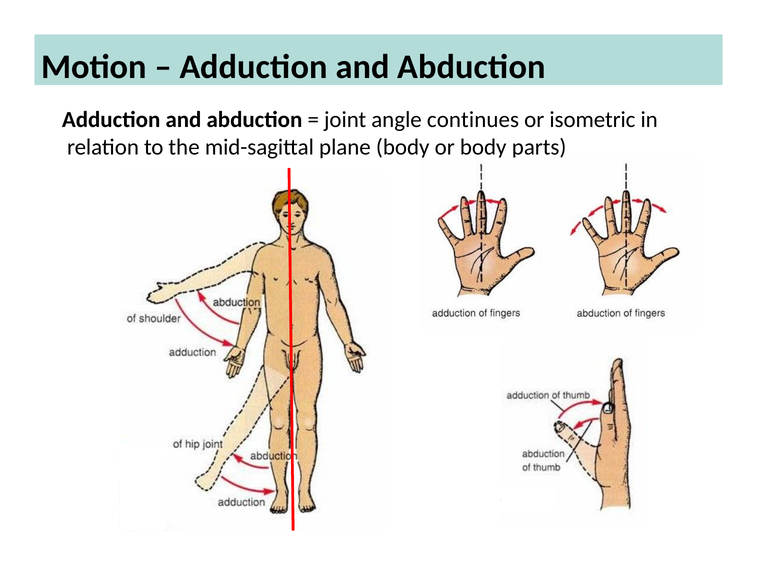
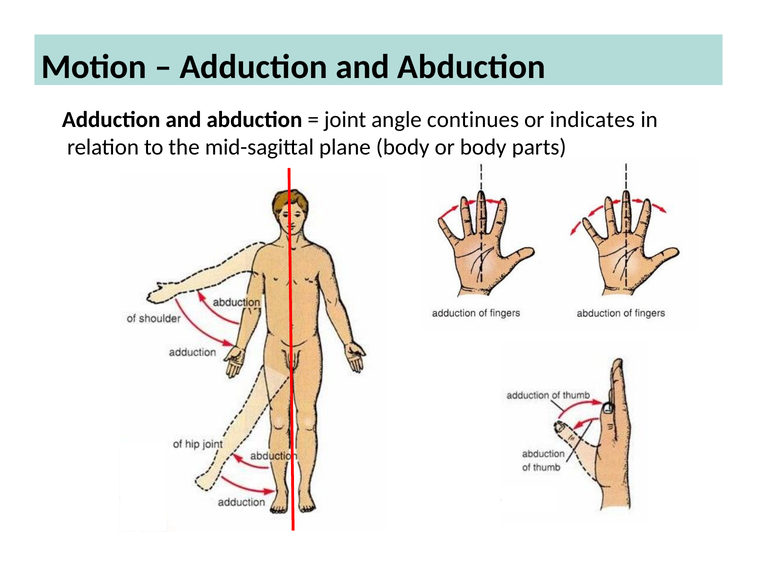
isometric: isometric -> indicates (592, 120)
